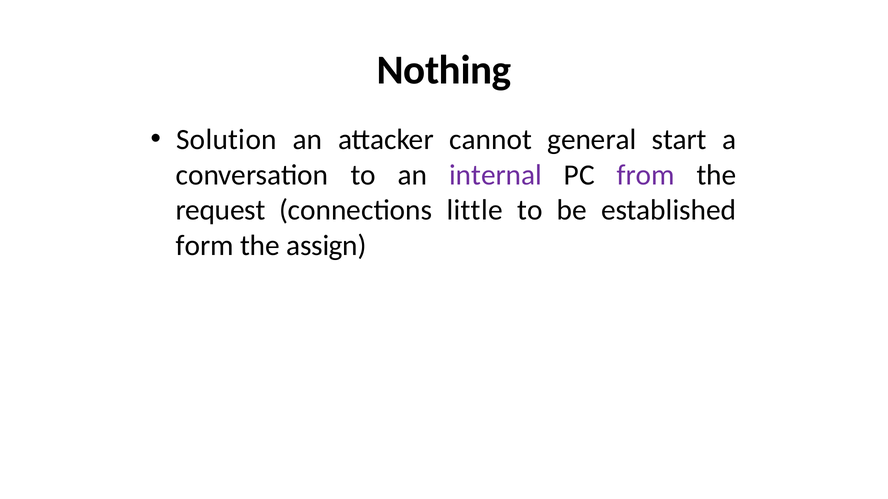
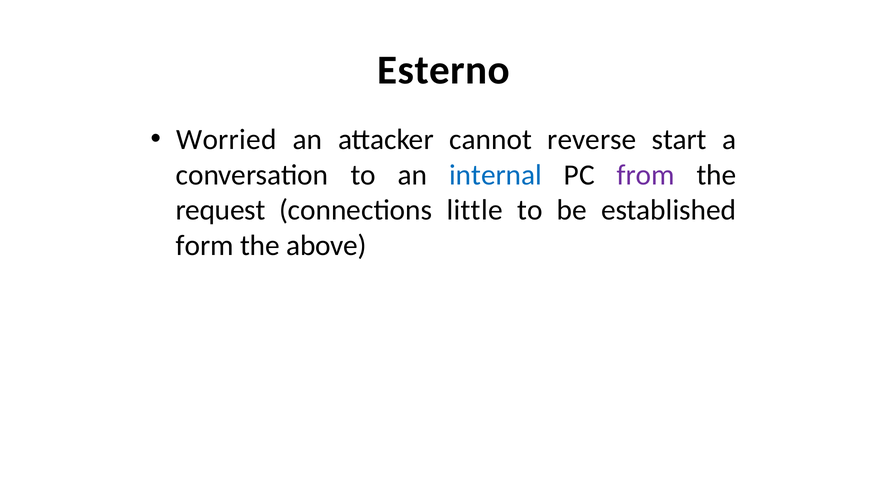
Nothing: Nothing -> Esterno (444, 70)
Solution: Solution -> Worried (226, 140)
general: general -> reverse (592, 140)
internal colour: purple -> blue (496, 175)
assign: assign -> above (326, 246)
